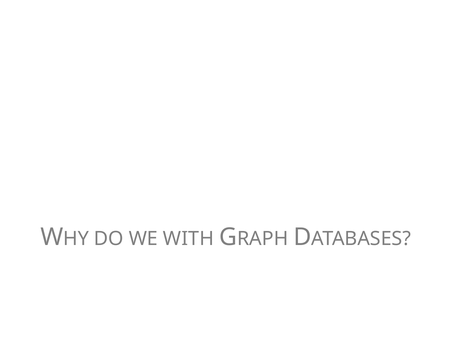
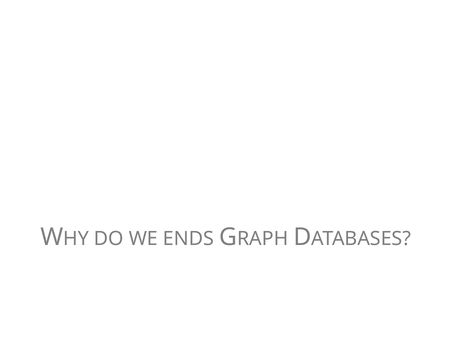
WITH: WITH -> ENDS (189, 239)
